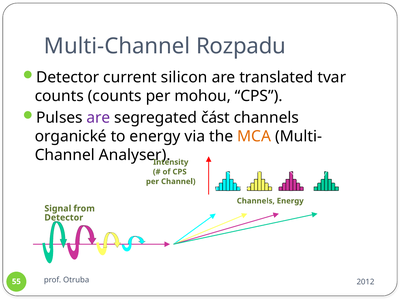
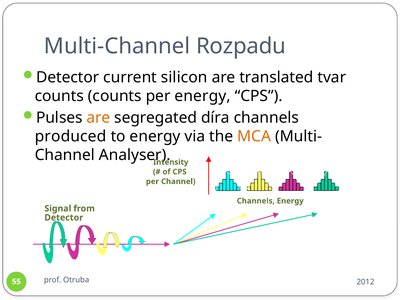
per mohou: mohou -> energy (203, 96)
are colour: purple -> orange (98, 118)
část: část -> díra (215, 118)
organické: organické -> produced (71, 136)
